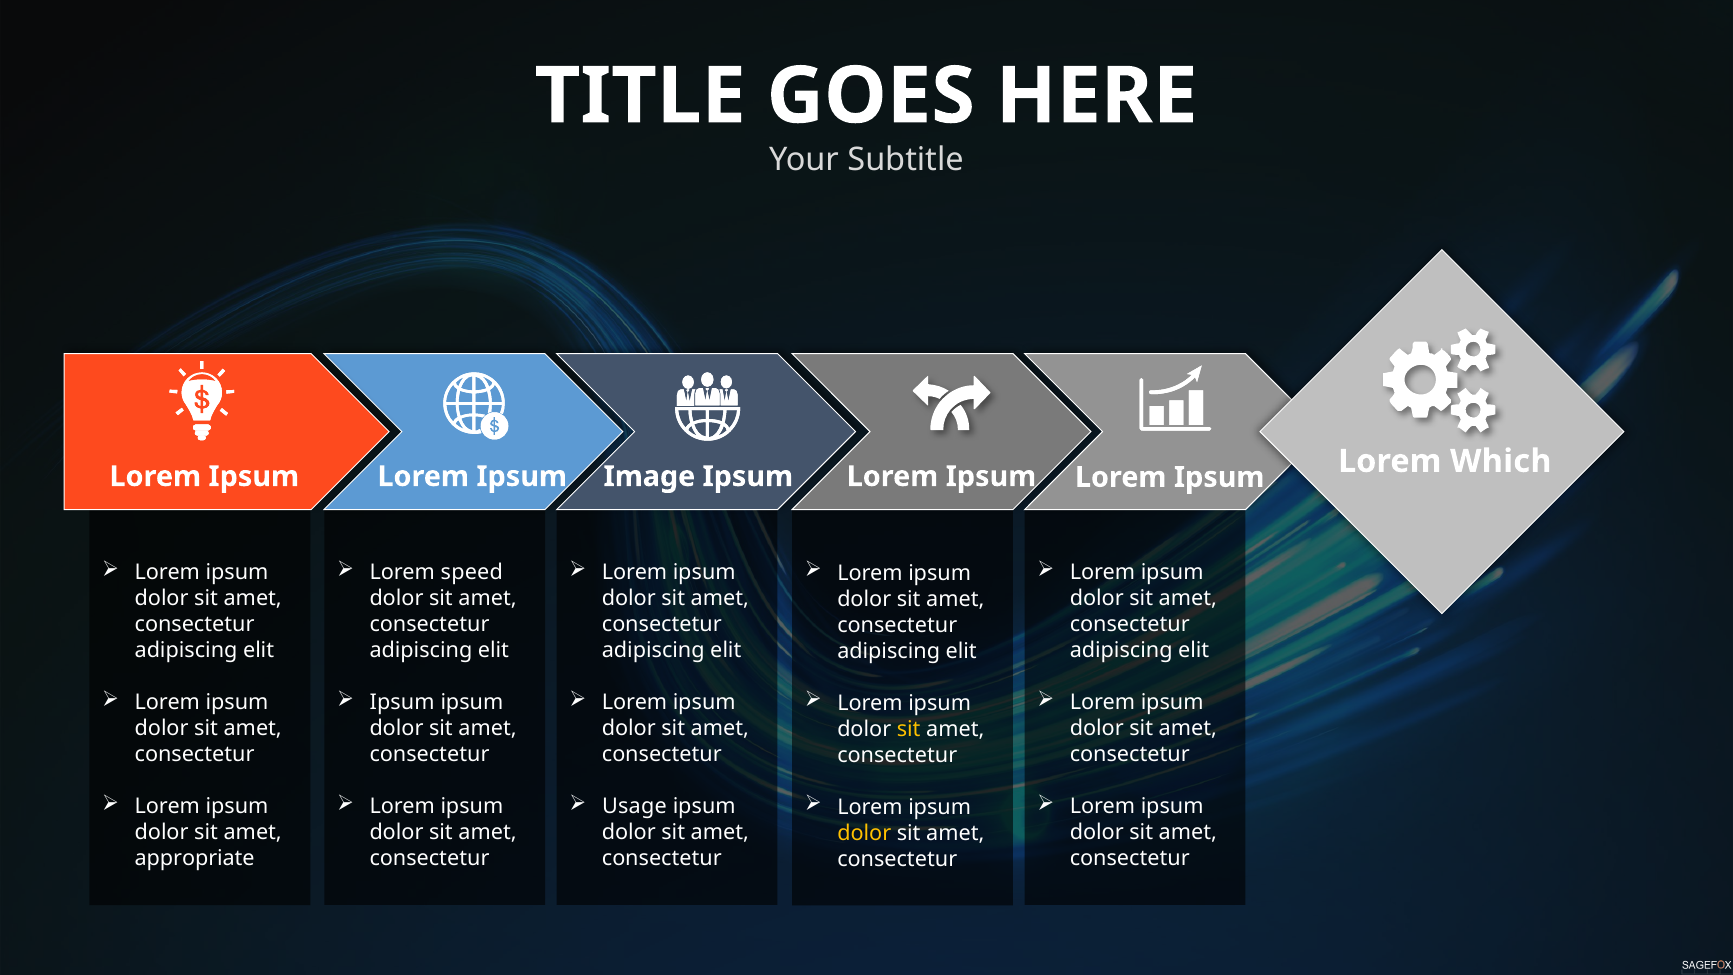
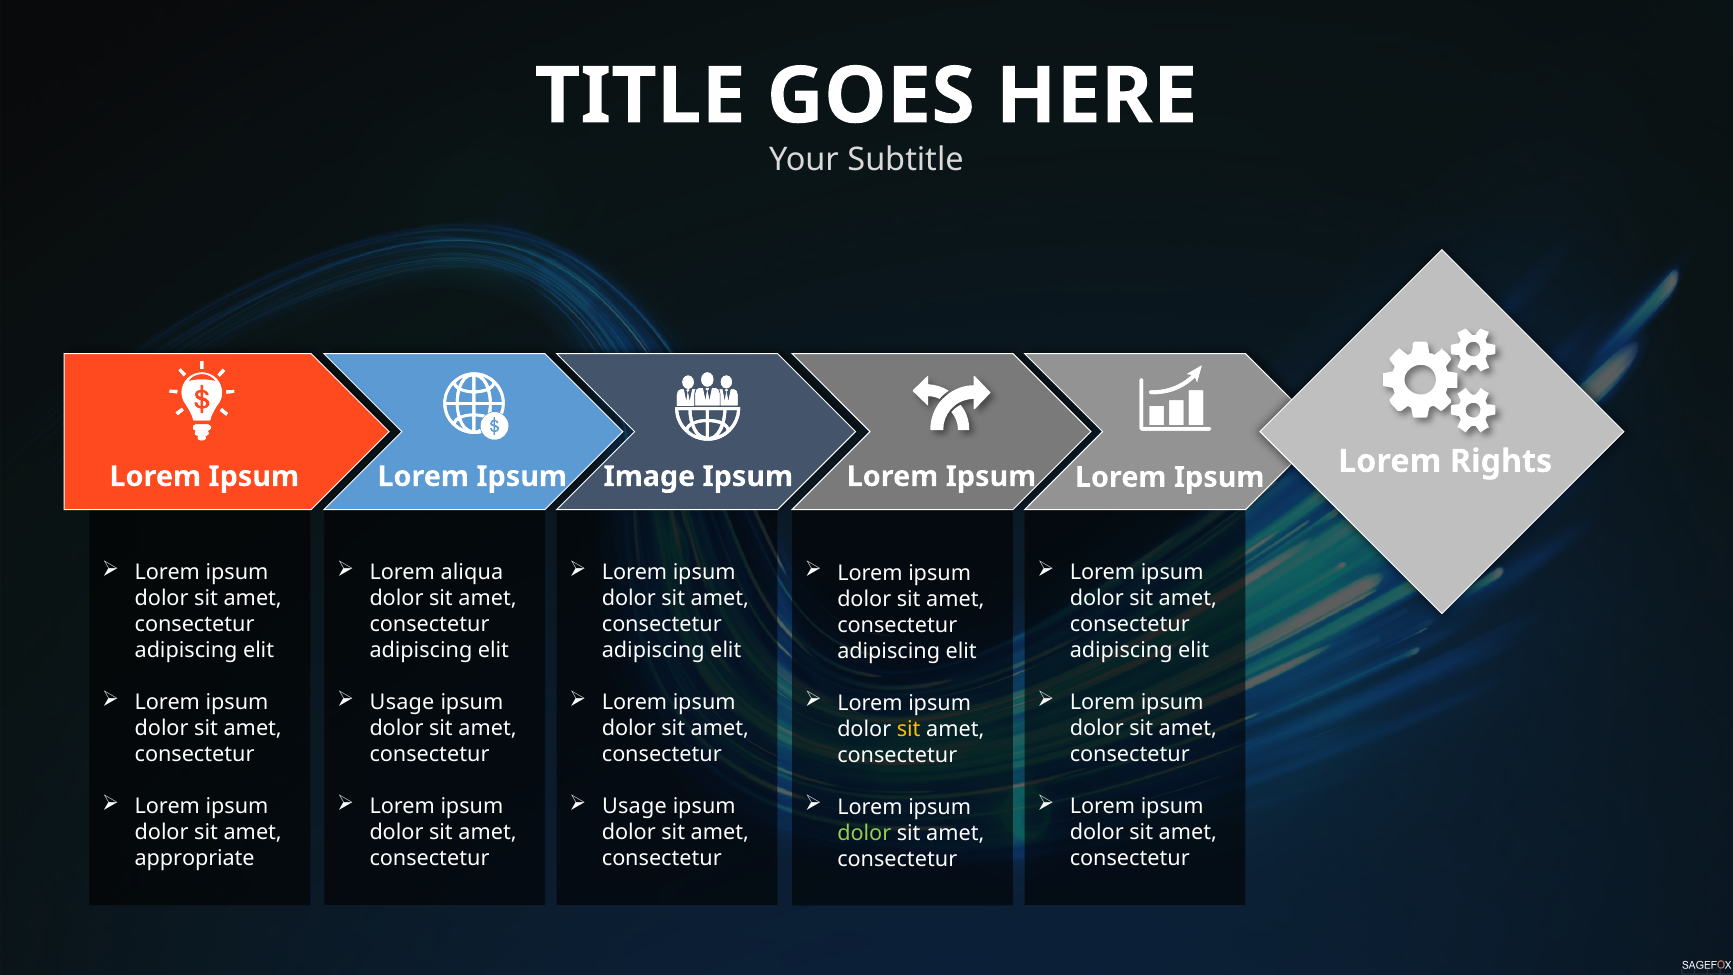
Which: Which -> Rights (1501, 461)
speed: speed -> aliqua (472, 573)
Ipsum: Ipsum -> Usage (402, 702)
dolor colour: yellow -> light green (864, 833)
